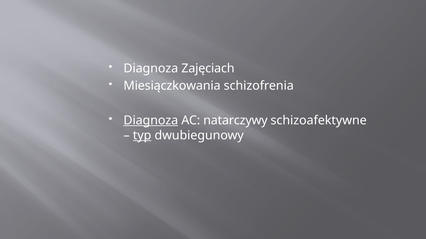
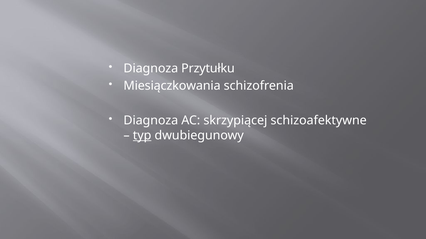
Zajęciach: Zajęciach -> Przytułku (208, 68)
Diagnoza underline: present -> none (151, 121)
natarczywy: natarczywy -> skrzypiącej (235, 121)
